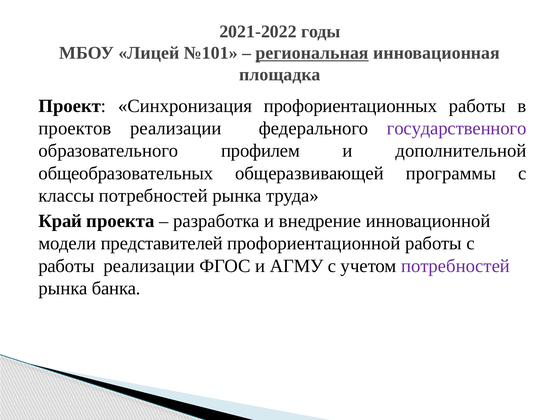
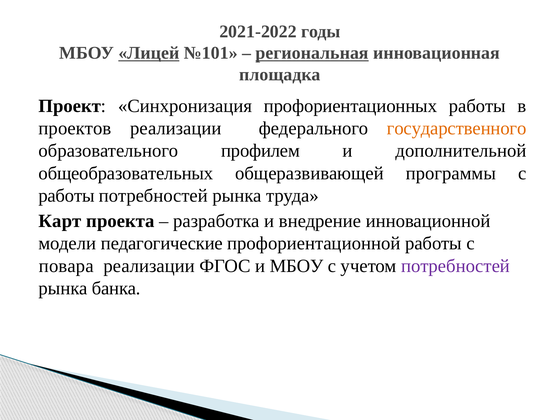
Лицей underline: none -> present (149, 53)
государственного colour: purple -> orange (457, 128)
классы: классы -> работы (66, 196)
Край: Край -> Карт (60, 221)
представителей: представителей -> педагогические (162, 244)
работы: работы -> повара (66, 266)
и АГМУ: АГМУ -> МБОУ (297, 266)
